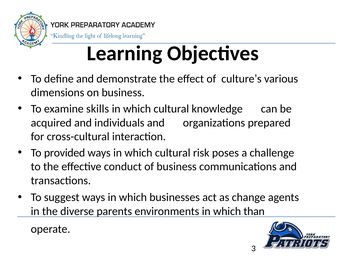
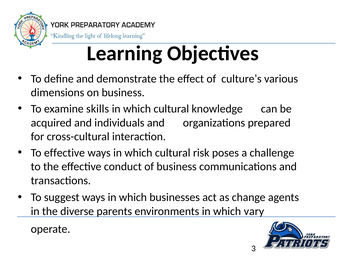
To provided: provided -> effective (64, 152)
than: than -> vary (254, 211)
